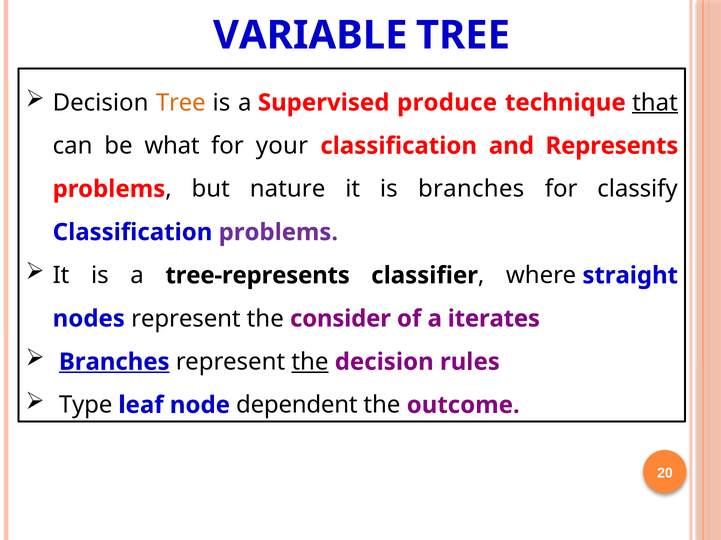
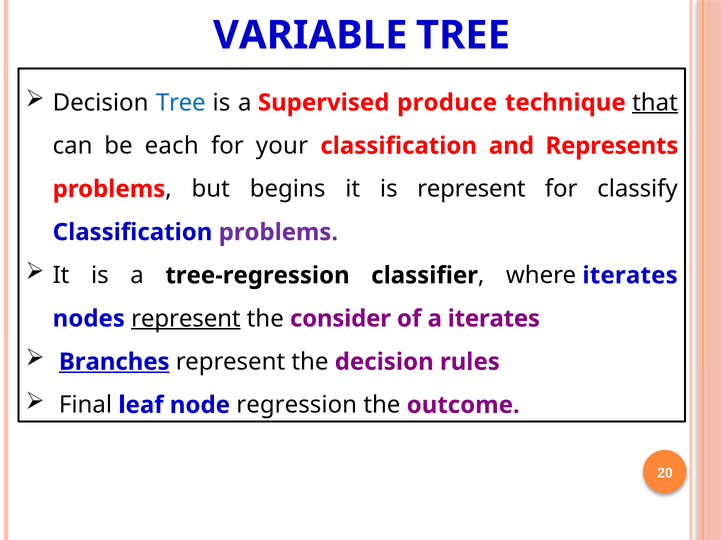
Tree colour: orange -> blue (181, 103)
what: what -> each (172, 146)
nature: nature -> begins (288, 189)
is branches: branches -> represent (471, 189)
tree-represents: tree-represents -> tree-regression (258, 276)
where straight: straight -> iterates (630, 276)
represent underline: none -> present (186, 319)
the underline: present -> none (310, 362)
Type: Type -> Final (86, 406)
dependent: dependent -> regression (297, 406)
